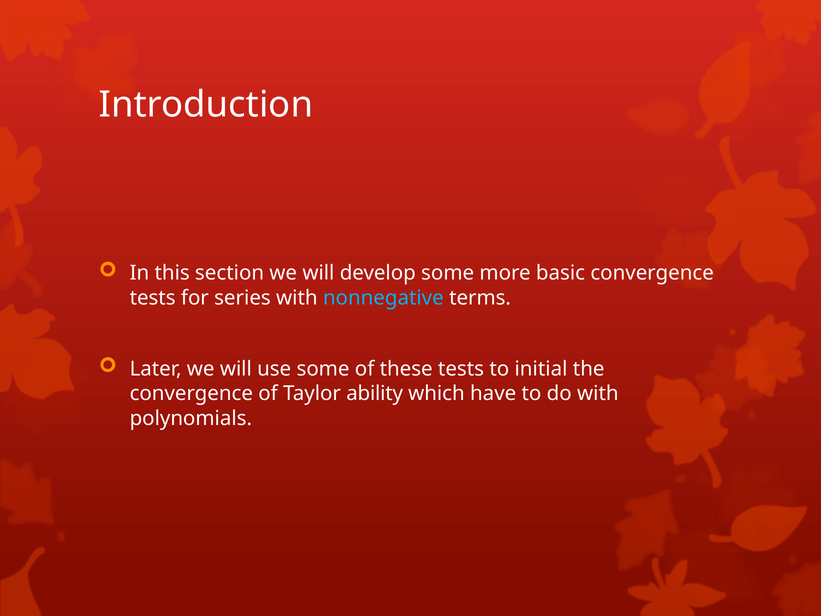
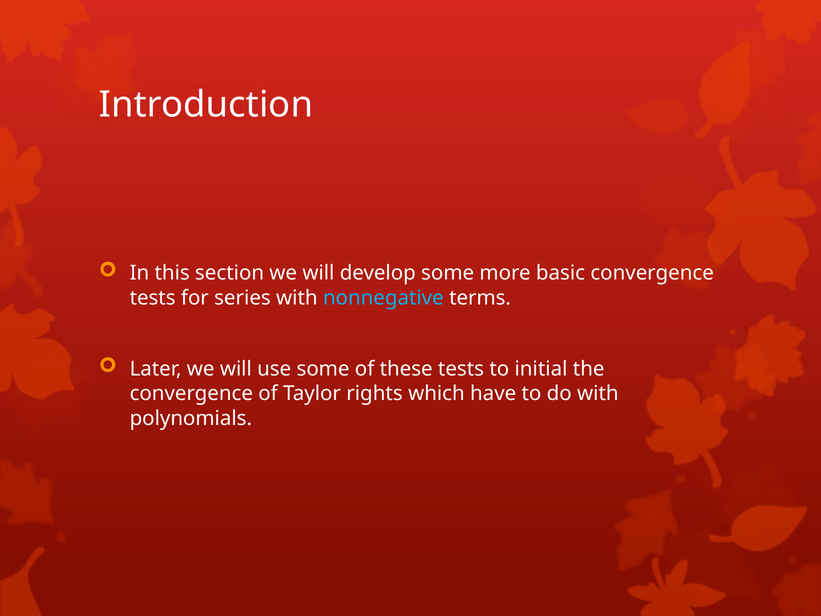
ability: ability -> rights (375, 393)
